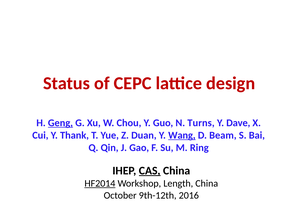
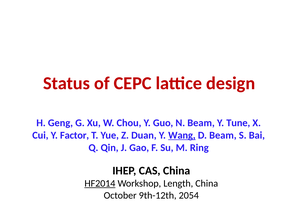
Geng underline: present -> none (60, 123)
N Turns: Turns -> Beam (201, 123)
Dave: Dave -> Tune (238, 123)
Thank: Thank -> Factor (75, 135)
CAS underline: present -> none (150, 170)
2016: 2016 -> 2054 (189, 195)
